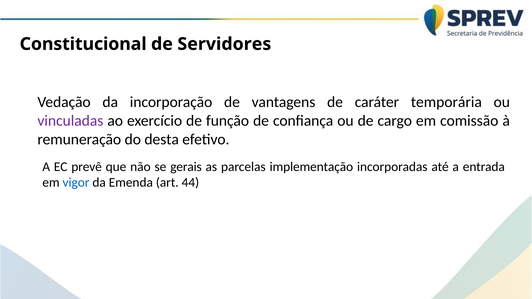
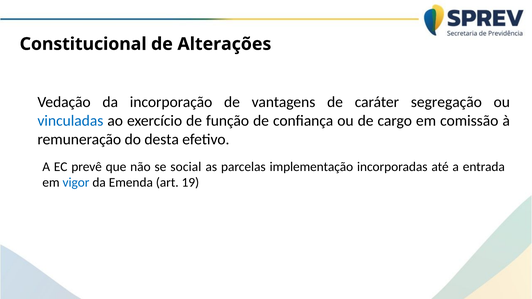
Servidores: Servidores -> Alterações (224, 44)
temporária: temporária -> segregação (446, 102)
vinculadas colour: purple -> blue (70, 121)
gerais: gerais -> social (186, 167)
44: 44 -> 19 (190, 183)
